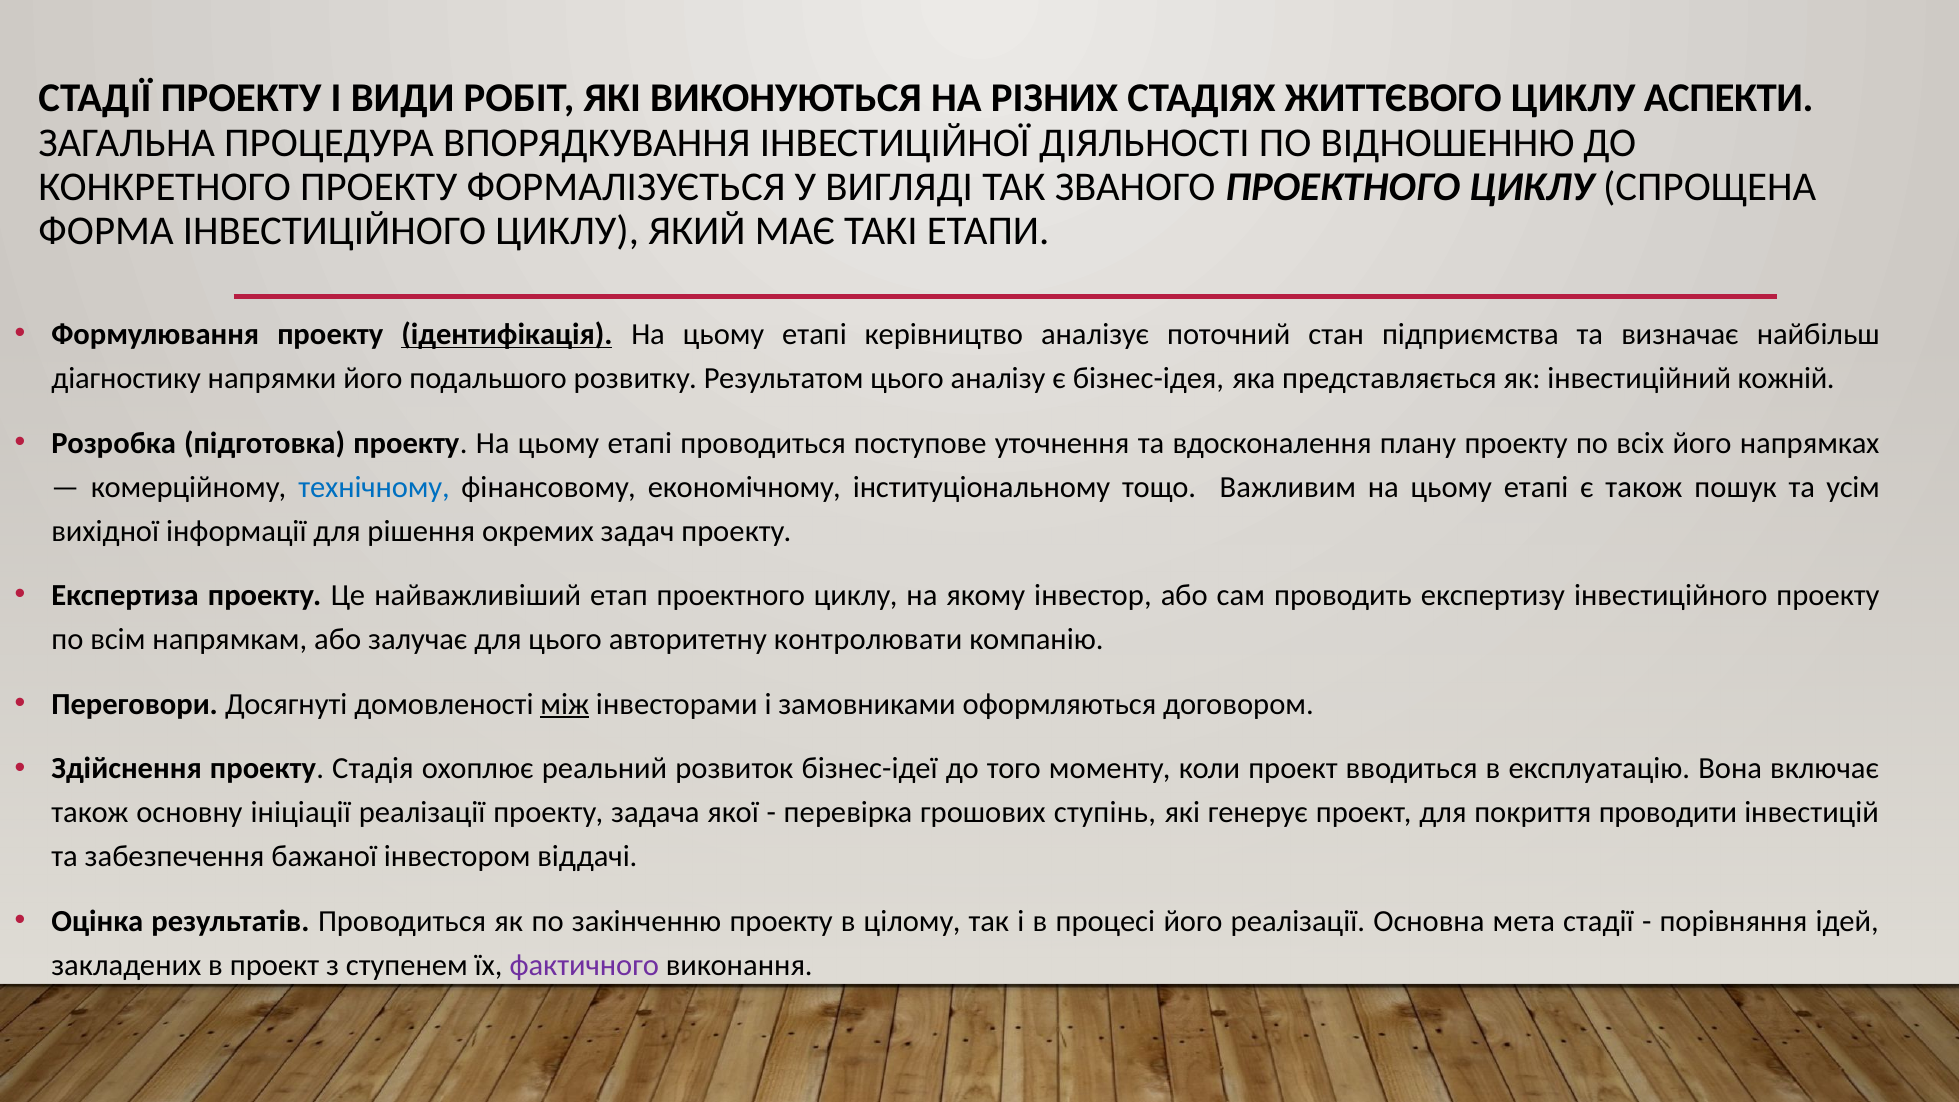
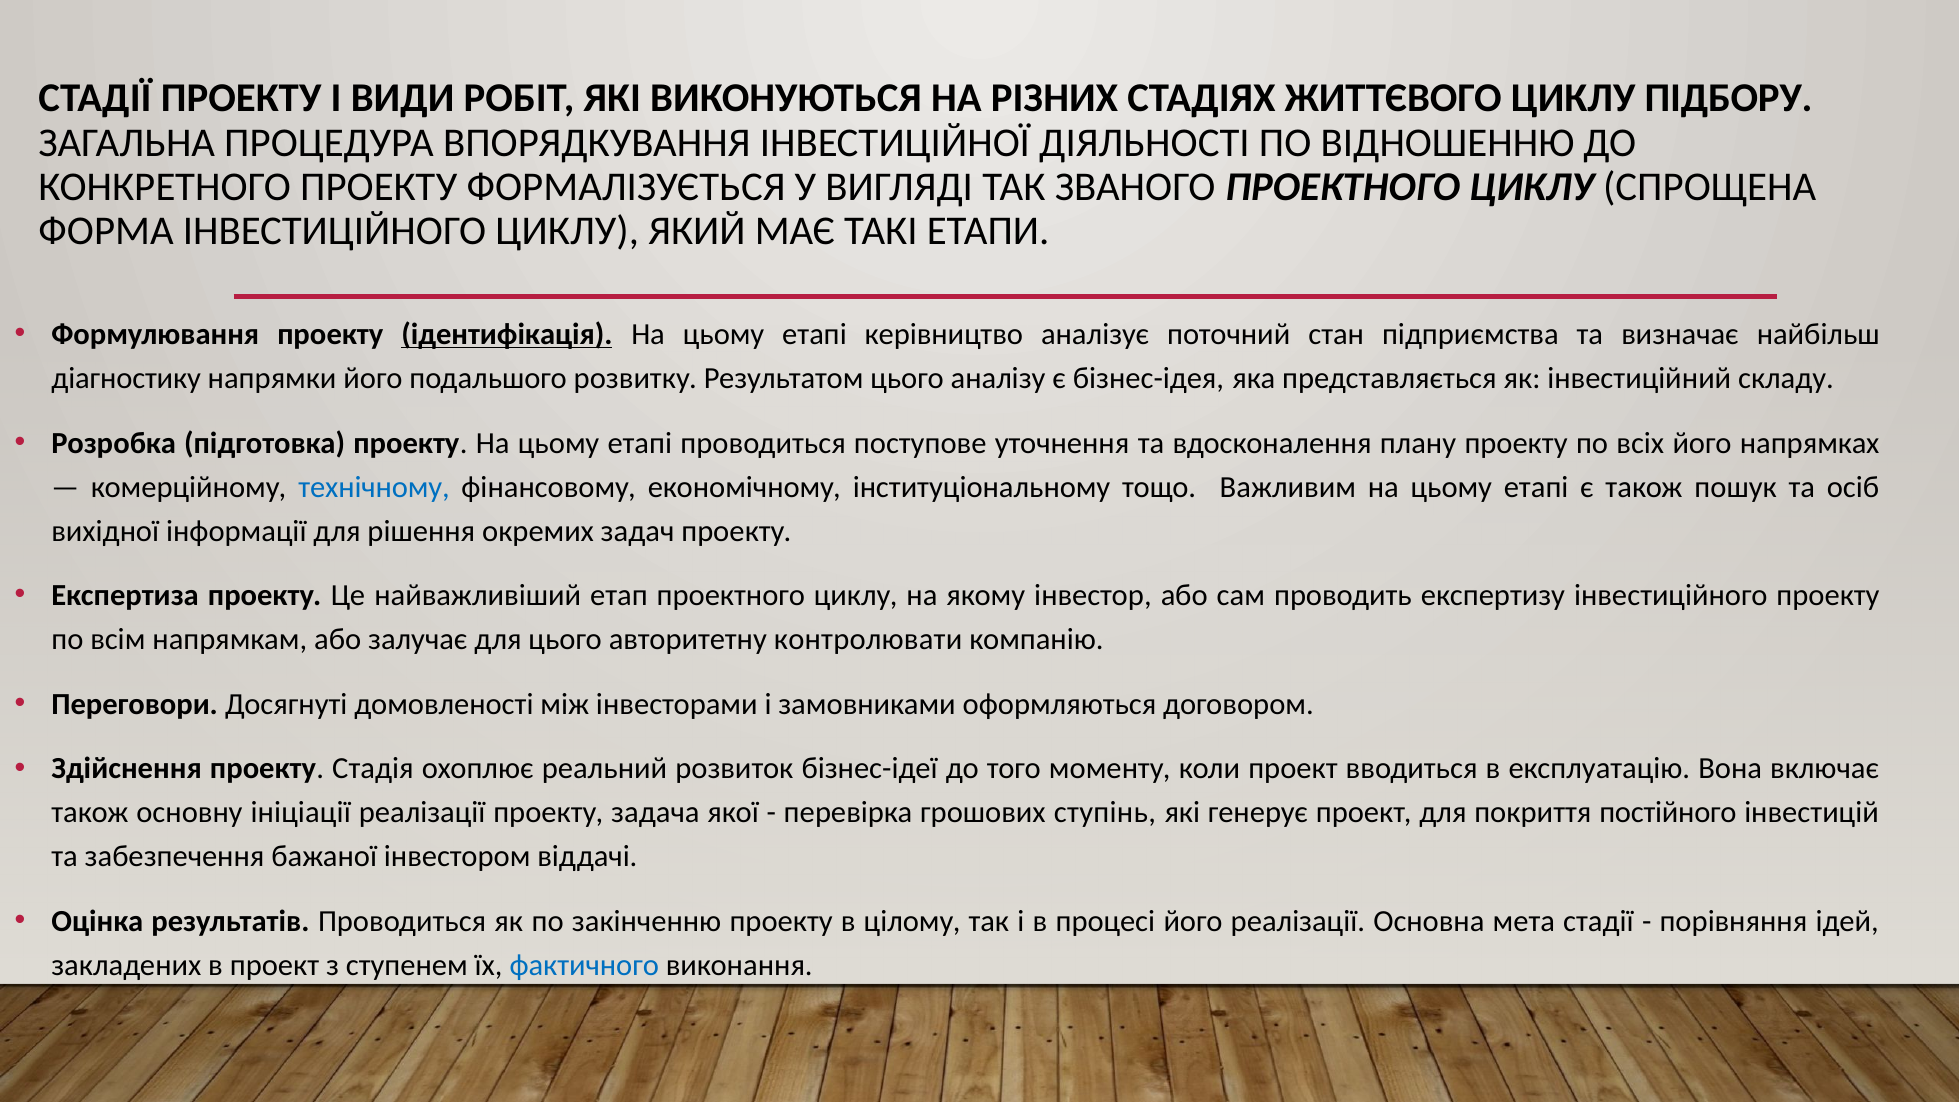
АСПЕКТИ: АСПЕКТИ -> ПІДБОРУ (1729, 99)
кожній: кожній -> складу (1786, 378)
усім: усім -> осіб (1853, 487)
між underline: present -> none (565, 704)
проводити: проводити -> постійного (1668, 813)
фактичного colour: purple -> blue (584, 965)
